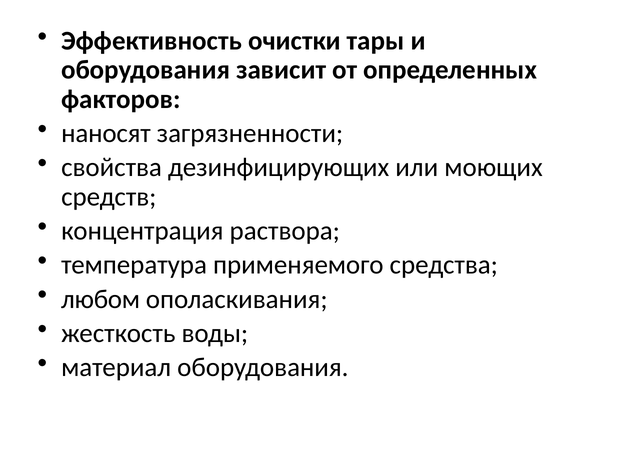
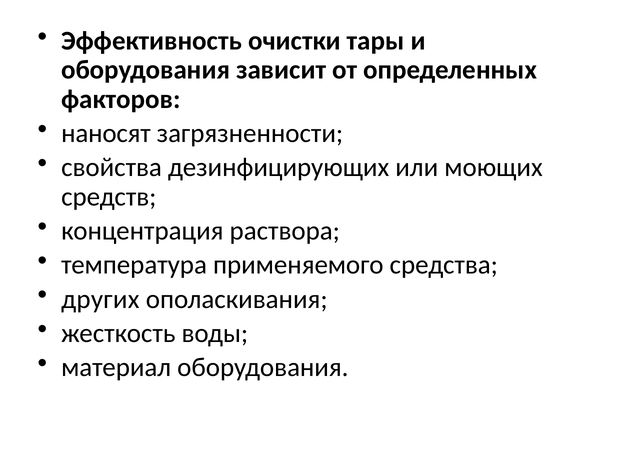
любом: любом -> других (100, 299)
